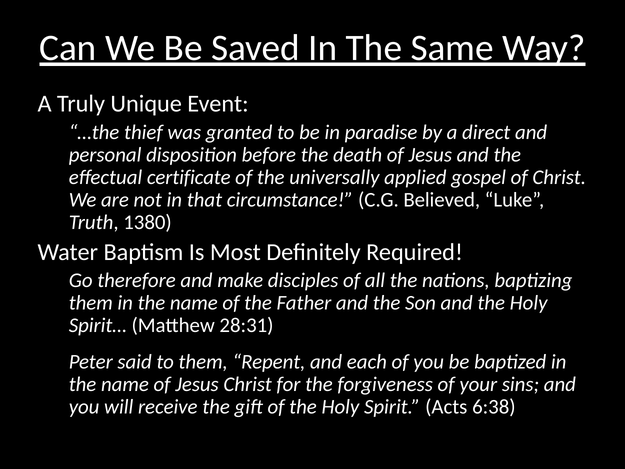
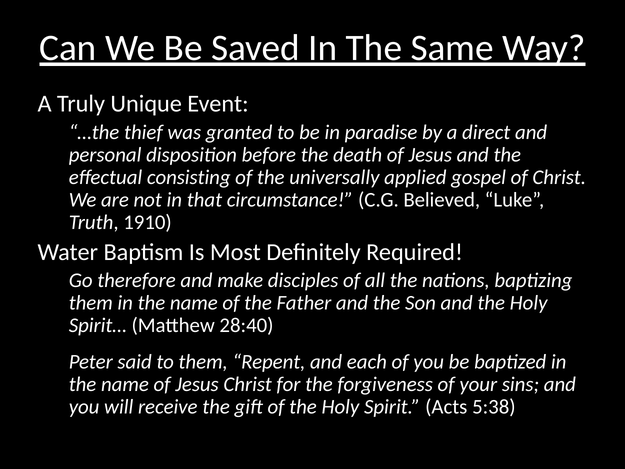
certificate: certificate -> consisting (189, 177)
1380: 1380 -> 1910 (148, 222)
28:31: 28:31 -> 28:40 (247, 325)
6:38: 6:38 -> 5:38 (494, 407)
